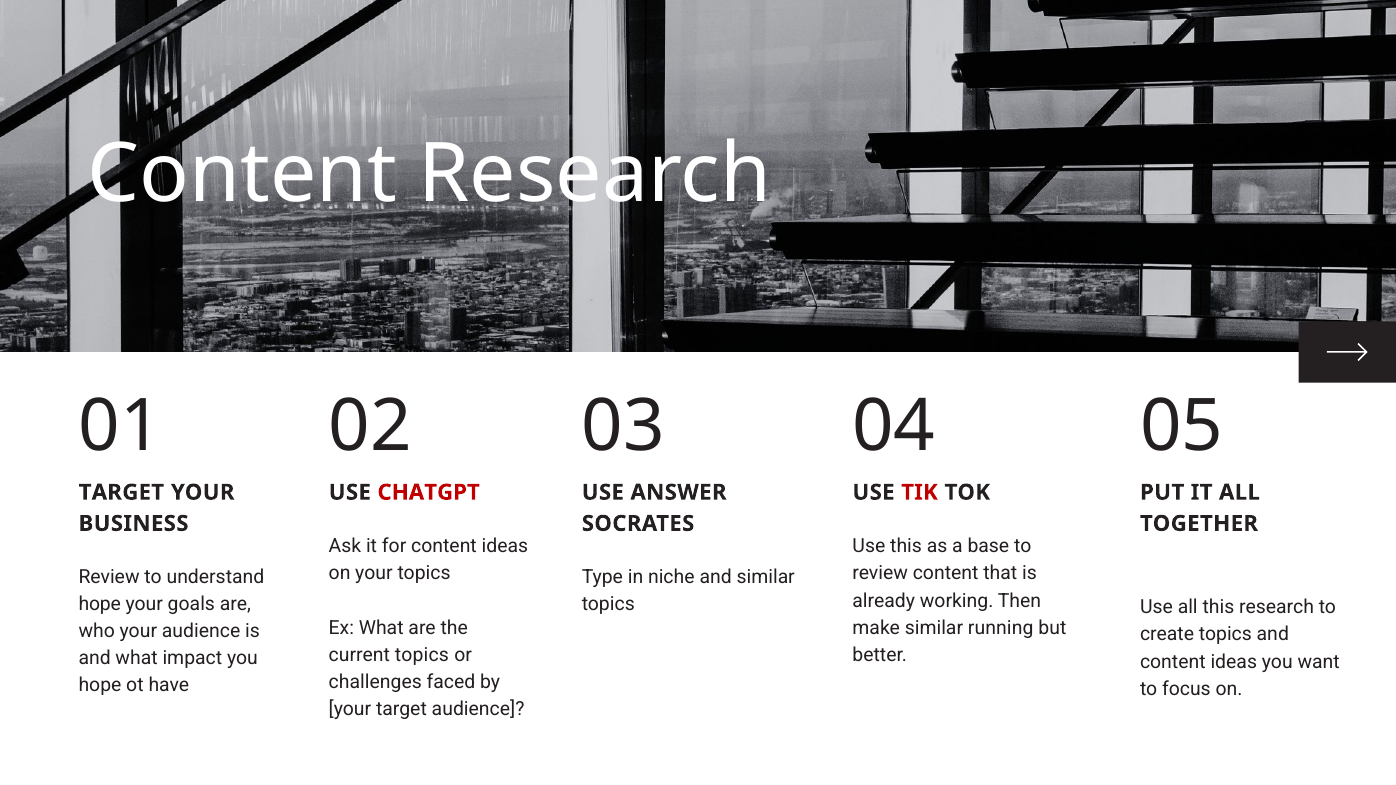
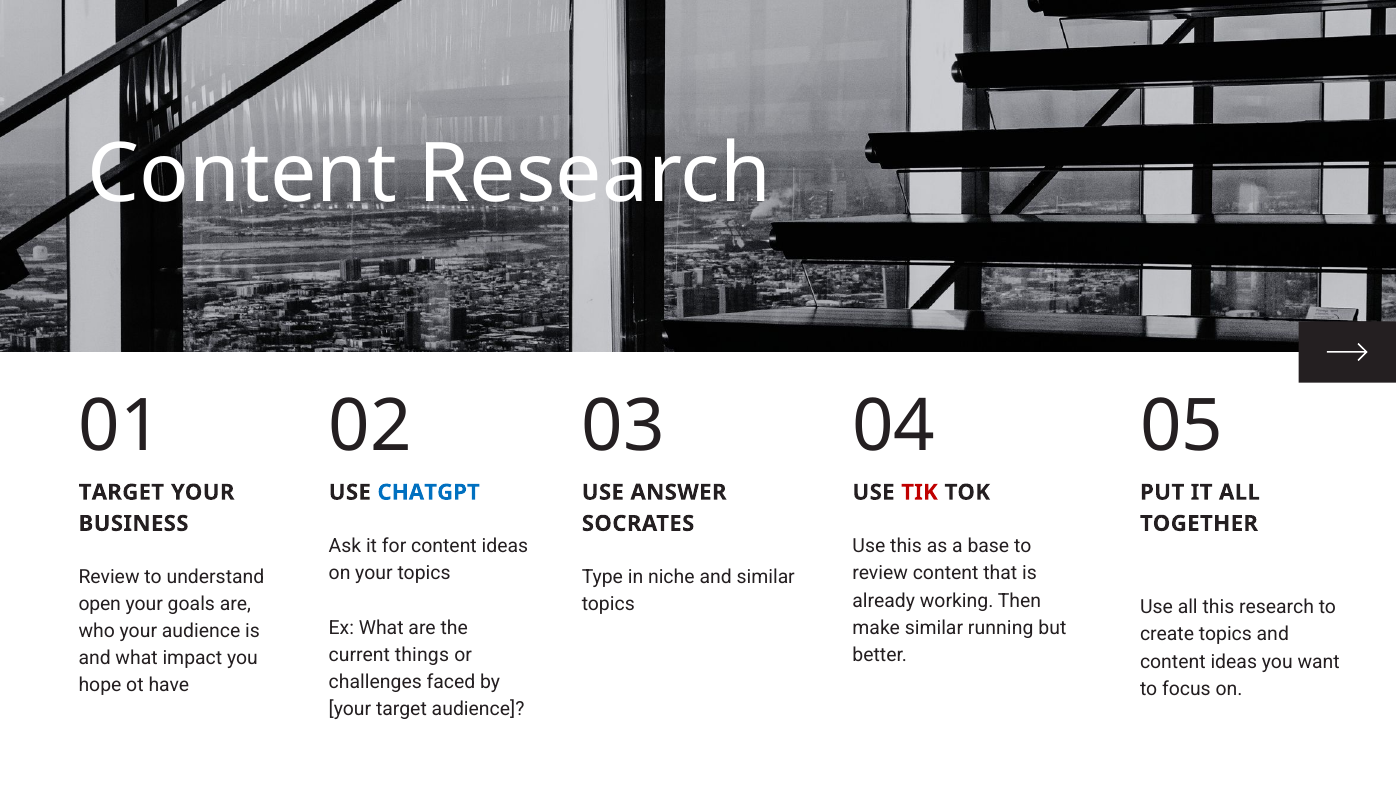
CHATGPT colour: red -> blue (429, 493)
hope: hope -> open (100, 604)
current topics: topics -> things (422, 655)
